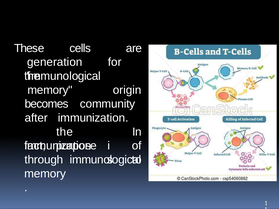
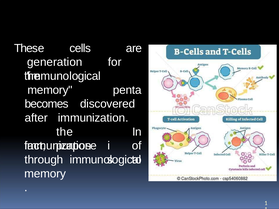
origin: origin -> penta (127, 90)
community: community -> discovered (108, 104)
